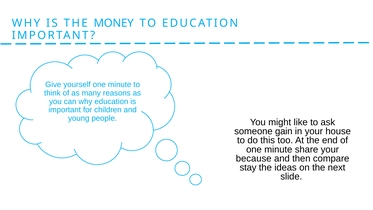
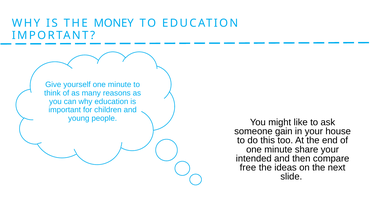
because: because -> intended (254, 158)
stay: stay -> free (248, 167)
